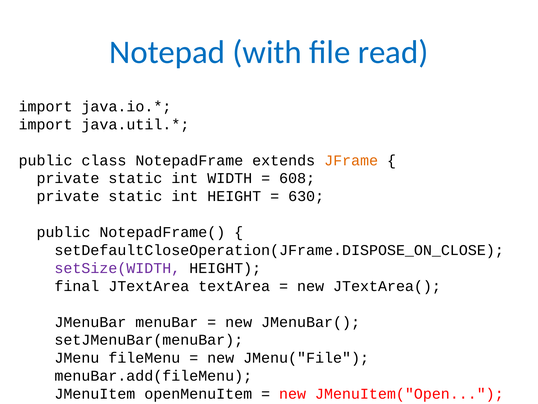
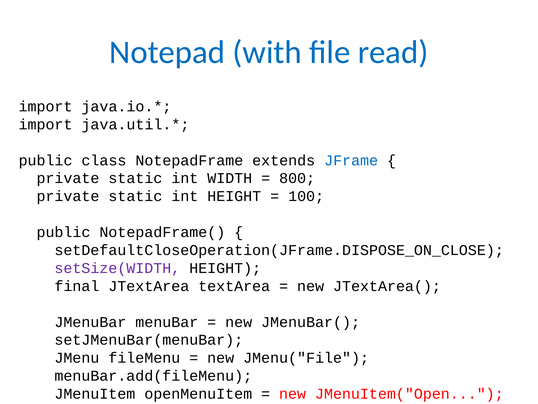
JFrame colour: orange -> blue (351, 160)
608: 608 -> 800 (297, 178)
630: 630 -> 100 (306, 196)
